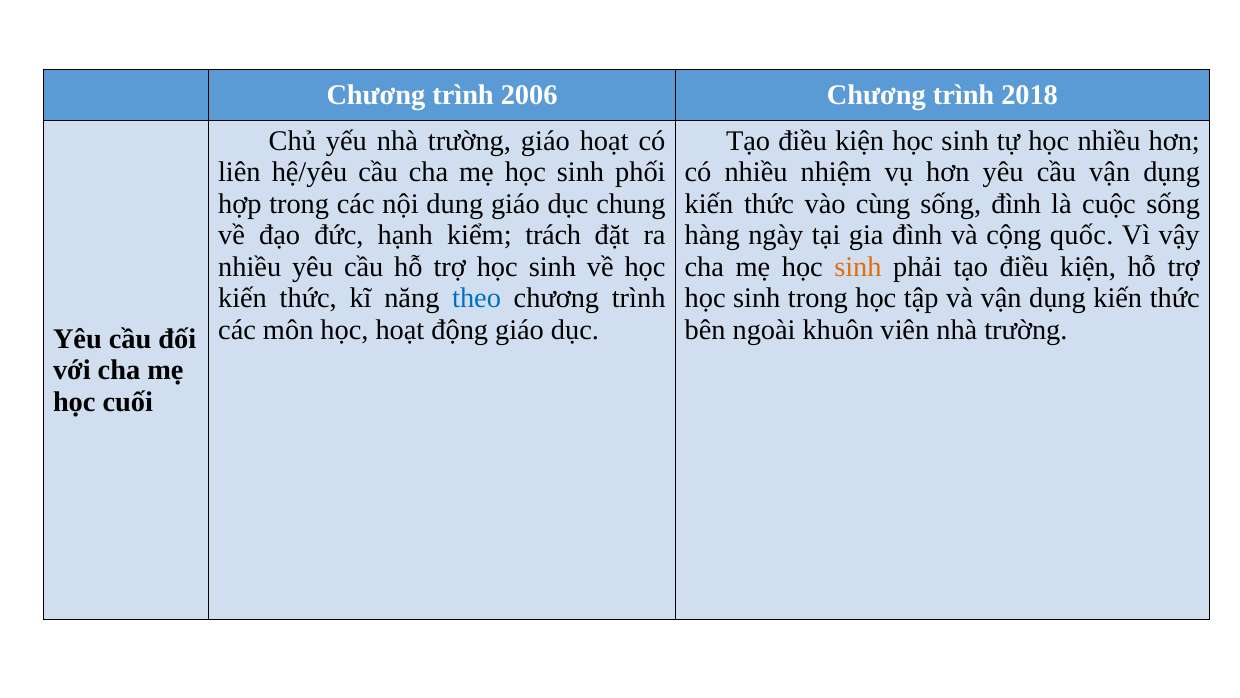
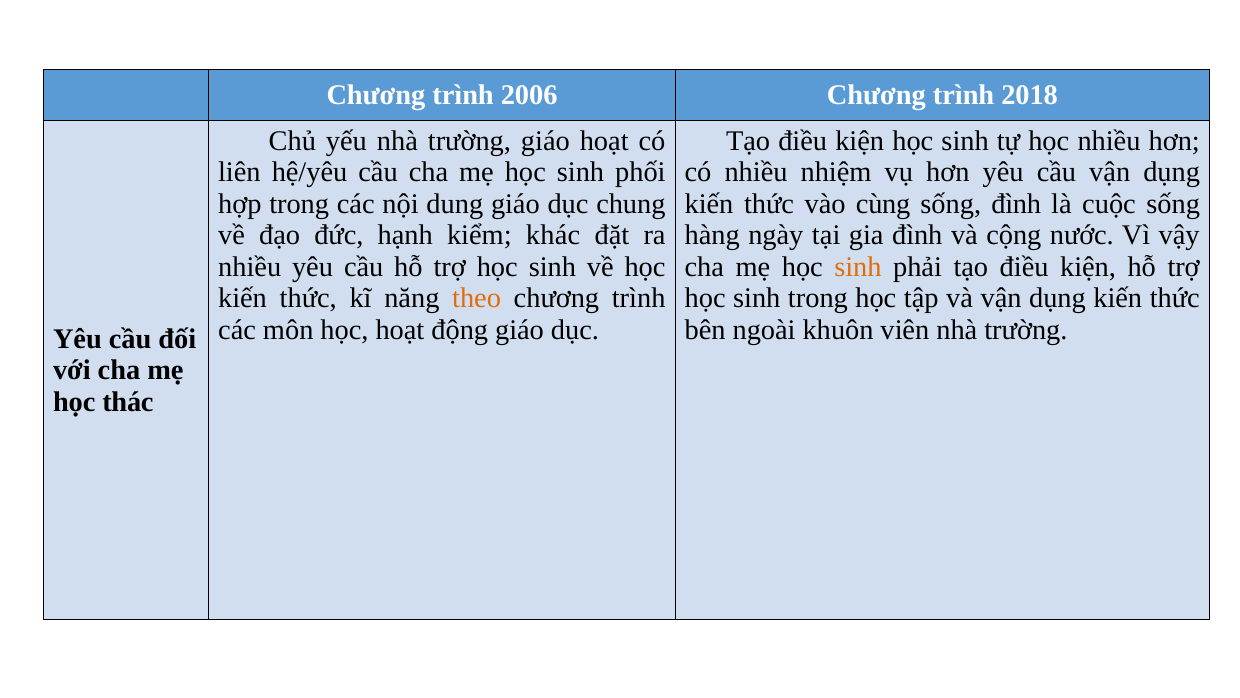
trách: trách -> khác (553, 235)
quốc: quốc -> nước (1082, 235)
theo colour: blue -> orange (477, 298)
cuối: cuối -> thác (128, 401)
